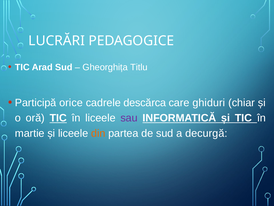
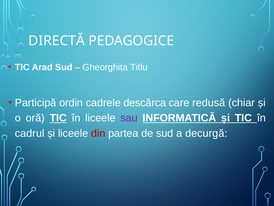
LUCRĂRI: LUCRĂRI -> DIRECTĂ (57, 41)
orice: orice -> ordin (71, 102)
ghiduri: ghiduri -> redusă (209, 102)
martie: martie -> cadrul (30, 133)
din colour: orange -> red (98, 133)
